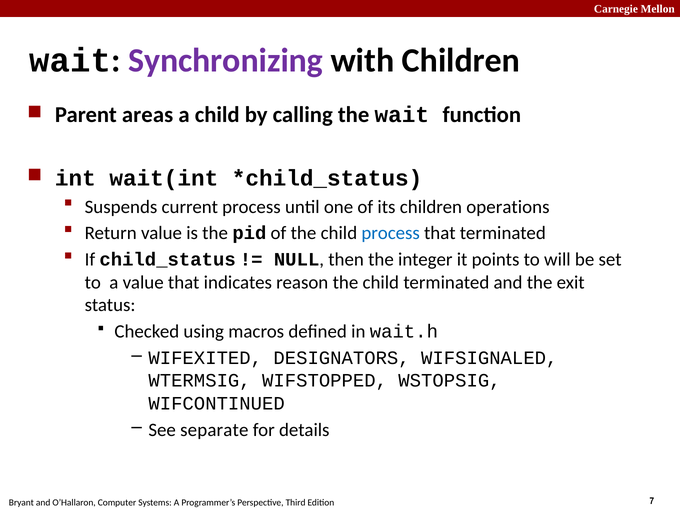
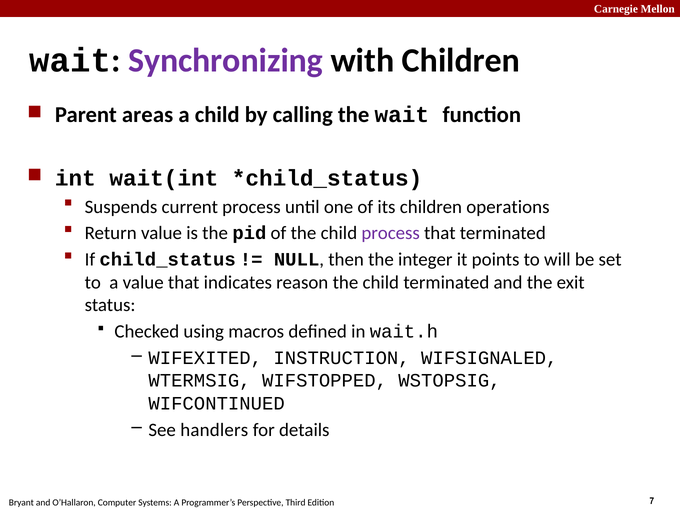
process colour: blue -> purple (391, 233)
DESIGNATORS: DESIGNATORS -> INSTRUCTION (342, 358)
separate: separate -> handlers (214, 430)
